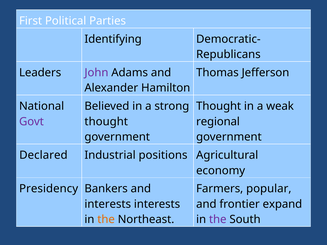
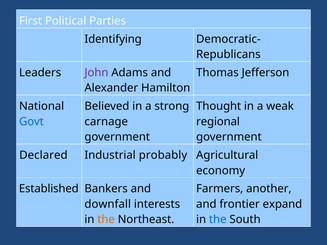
Govt colour: purple -> blue (31, 122)
thought: thought -> carnage (106, 122)
positions: positions -> probably (163, 155)
Presidency: Presidency -> Established (49, 189)
popular: popular -> another (269, 189)
interests: interests -> downfall (108, 204)
the colour: purple -> blue (218, 220)
